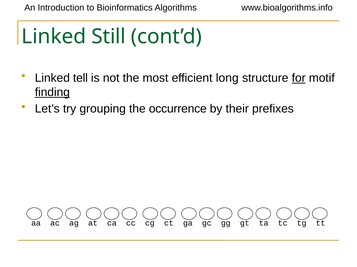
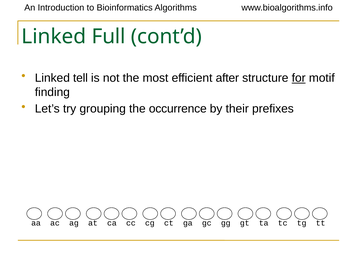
Still: Still -> Full (109, 37)
long: long -> after (227, 78)
finding underline: present -> none (52, 92)
